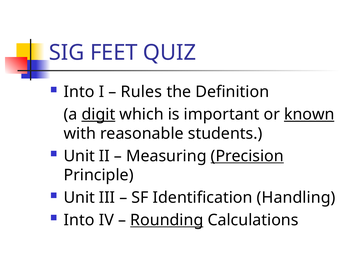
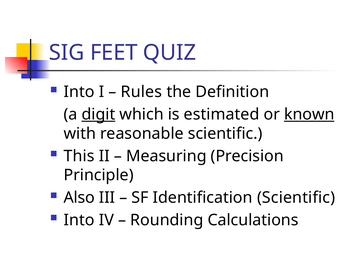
important: important -> estimated (222, 114)
reasonable students: students -> scientific (225, 134)
Unit: Unit -> This (79, 156)
Precision underline: present -> none (247, 156)
Unit: Unit -> Also (79, 198)
Identification Handling: Handling -> Scientific (296, 198)
Rounding underline: present -> none (167, 220)
